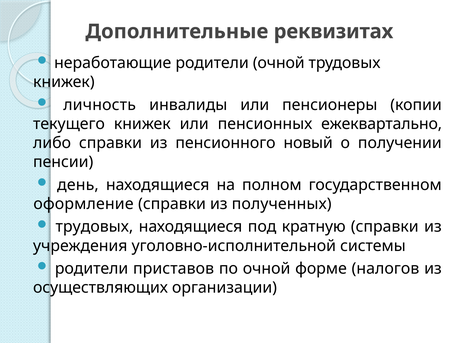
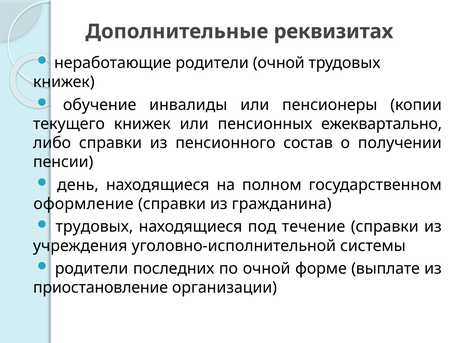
личность: личность -> обучение (100, 105)
новый: новый -> состав (308, 143)
полученных: полученных -> гражданина (282, 204)
кратную: кратную -> течение (314, 227)
приставов: приставов -> последних (174, 268)
налогов: налогов -> выплате (386, 268)
осуществляющих: осуществляющих -> приостановление (101, 288)
